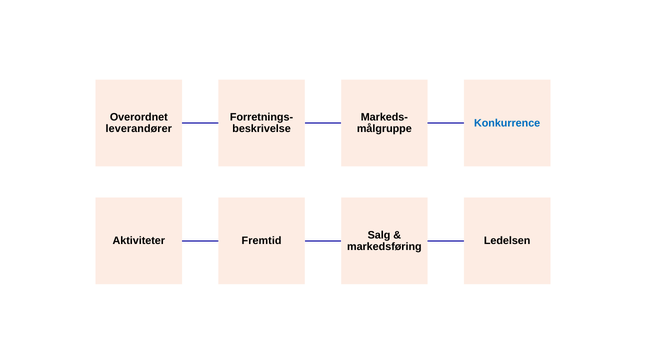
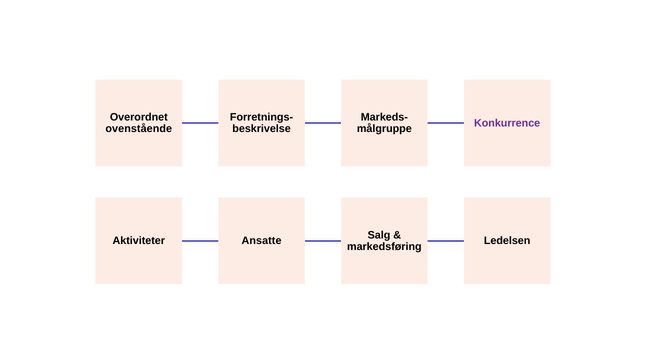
Konkurrence colour: blue -> purple (507, 123)
leverandører: leverandører -> ovenstående (139, 129)
Fremtid: Fremtid -> Ansatte (262, 240)
